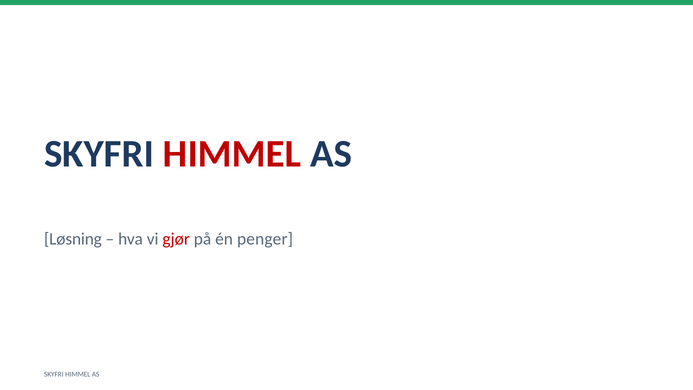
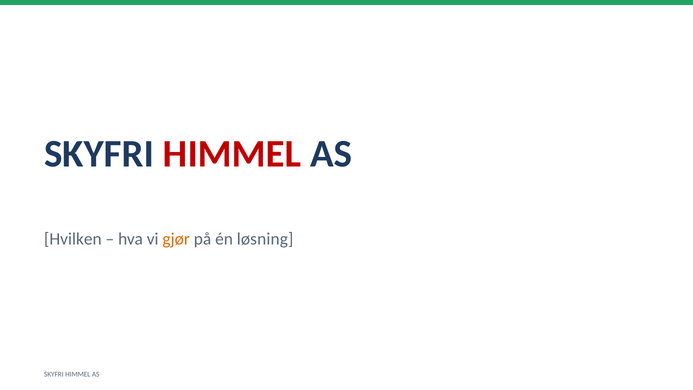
Løsning: Løsning -> Hvilken (73, 239)
gjør colour: red -> orange (176, 239)
penger: penger -> løsning (265, 239)
